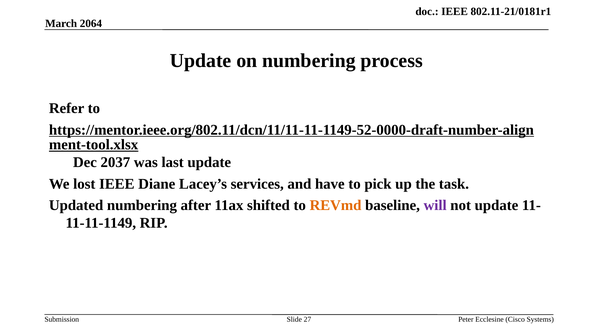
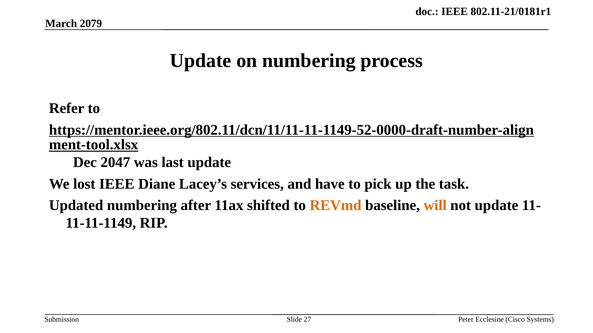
2064: 2064 -> 2079 (91, 24)
2037: 2037 -> 2047 (115, 163)
will colour: purple -> orange (435, 206)
